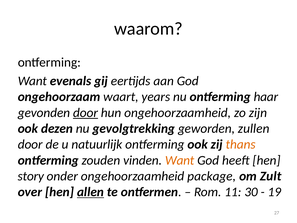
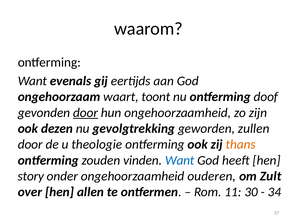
years: years -> toont (156, 97)
haar: haar -> doof (266, 97)
natuurlijk: natuurlijk -> theologie (97, 144)
Want colour: orange -> blue (180, 160)
package: package -> ouderen (212, 176)
allen underline: present -> none (90, 192)
19: 19 -> 34 (274, 192)
